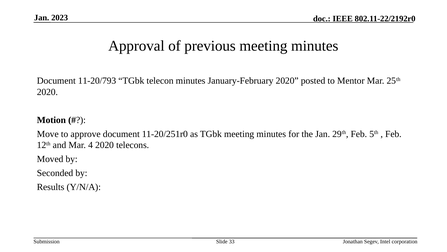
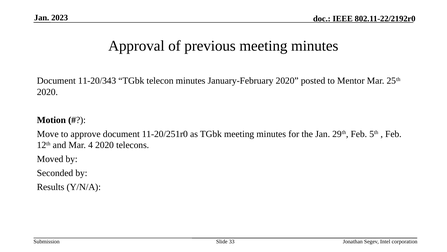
11-20/793: 11-20/793 -> 11-20/343 (97, 81)
